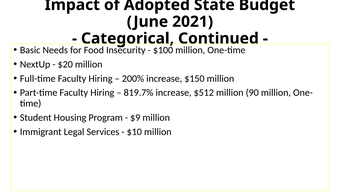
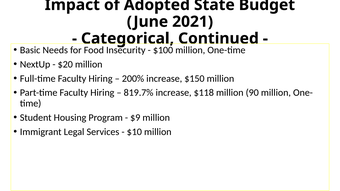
$512: $512 -> $118 (204, 93)
